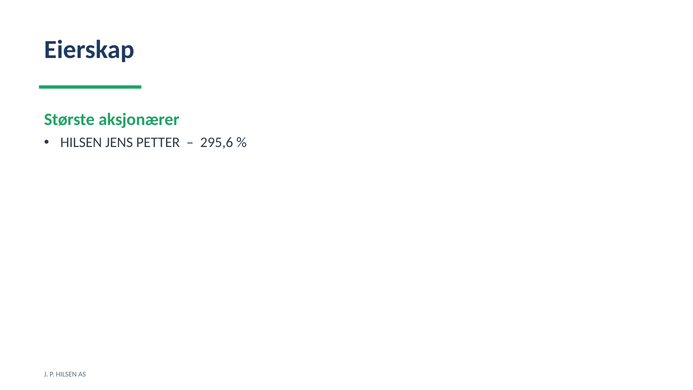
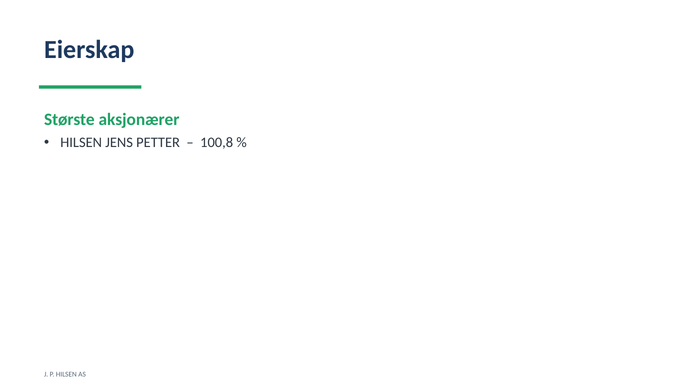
295,6: 295,6 -> 100,8 (217, 143)
